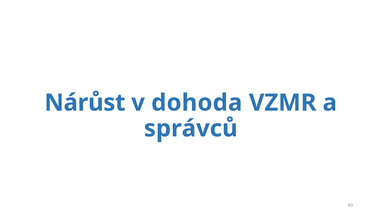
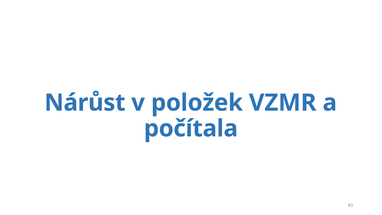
dohoda: dohoda -> položek (197, 103)
správců: správců -> počítala (191, 128)
